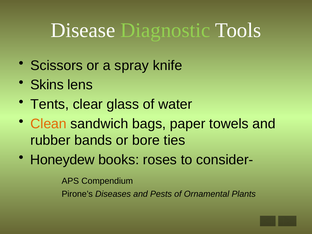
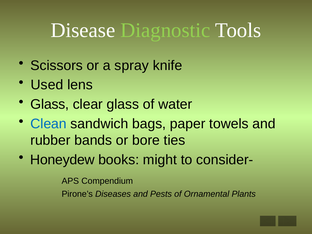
Skins: Skins -> Used (47, 85)
Tents: Tents -> Glass (50, 104)
Clean colour: orange -> blue (49, 124)
roses: roses -> might (160, 160)
